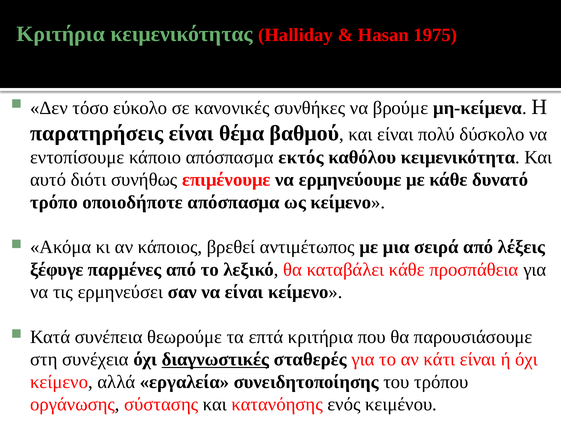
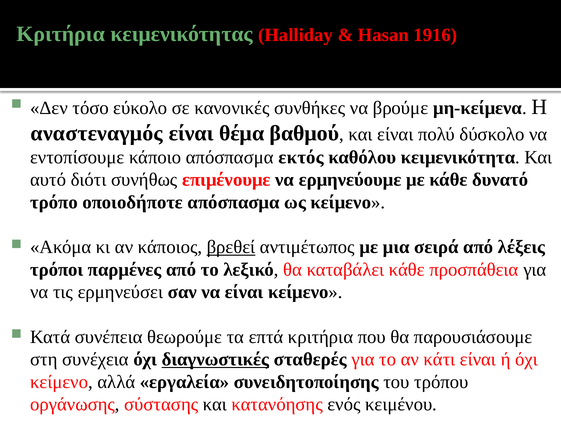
1975: 1975 -> 1916 (435, 35)
παρατηρήσεις: παρατηρήσεις -> αναστεναγμός (97, 133)
βρεθεί underline: none -> present (231, 247)
ξέφυγε: ξέφυγε -> τρόποι (57, 269)
